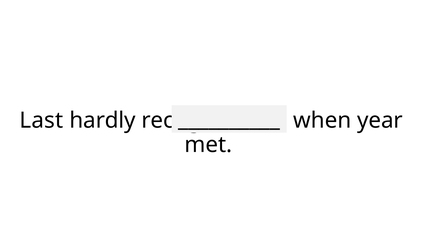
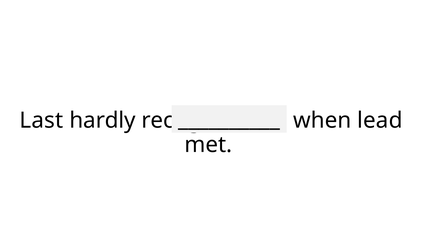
year: year -> lead (380, 120)
